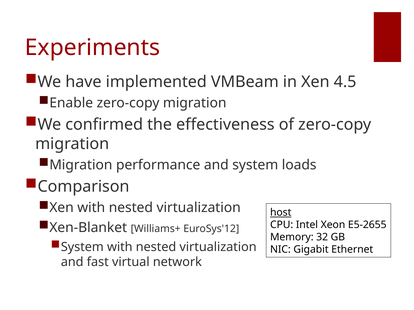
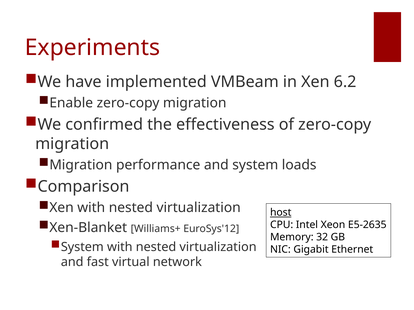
4.5: 4.5 -> 6.2 (345, 82)
E5-2655: E5-2655 -> E5-2635 (367, 225)
